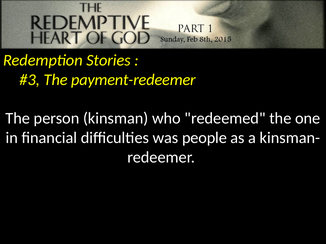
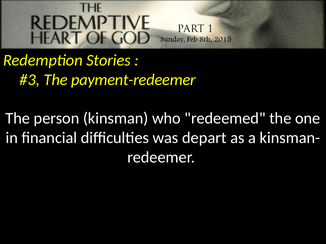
people: people -> depart (204, 138)
